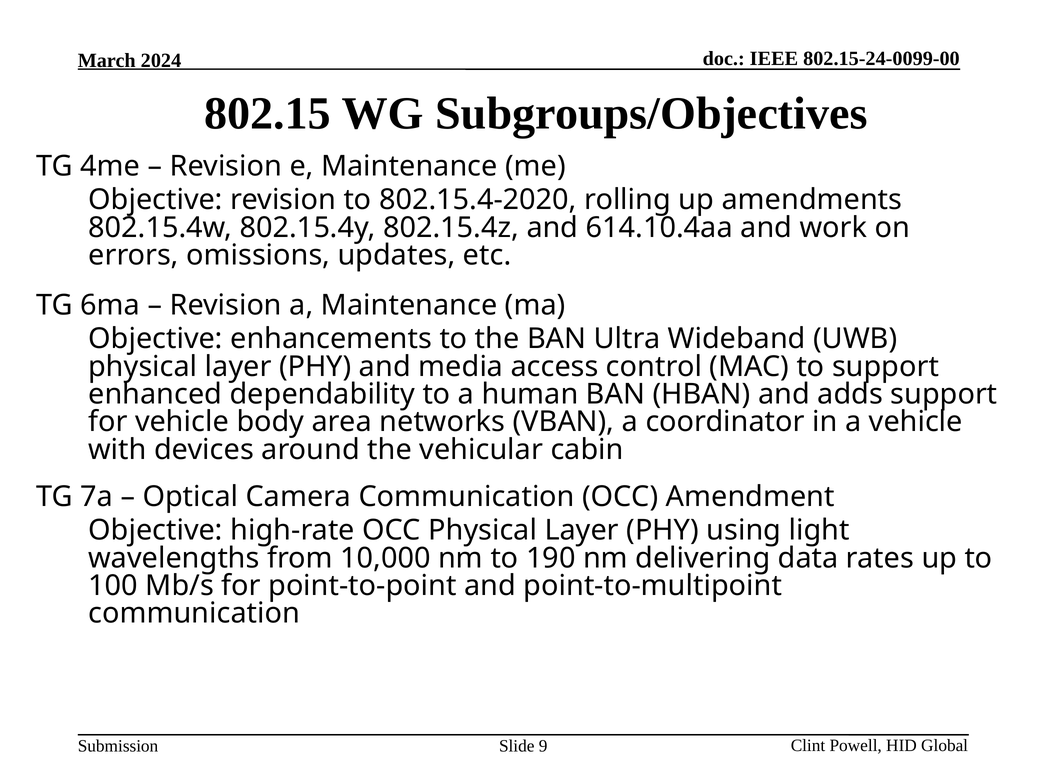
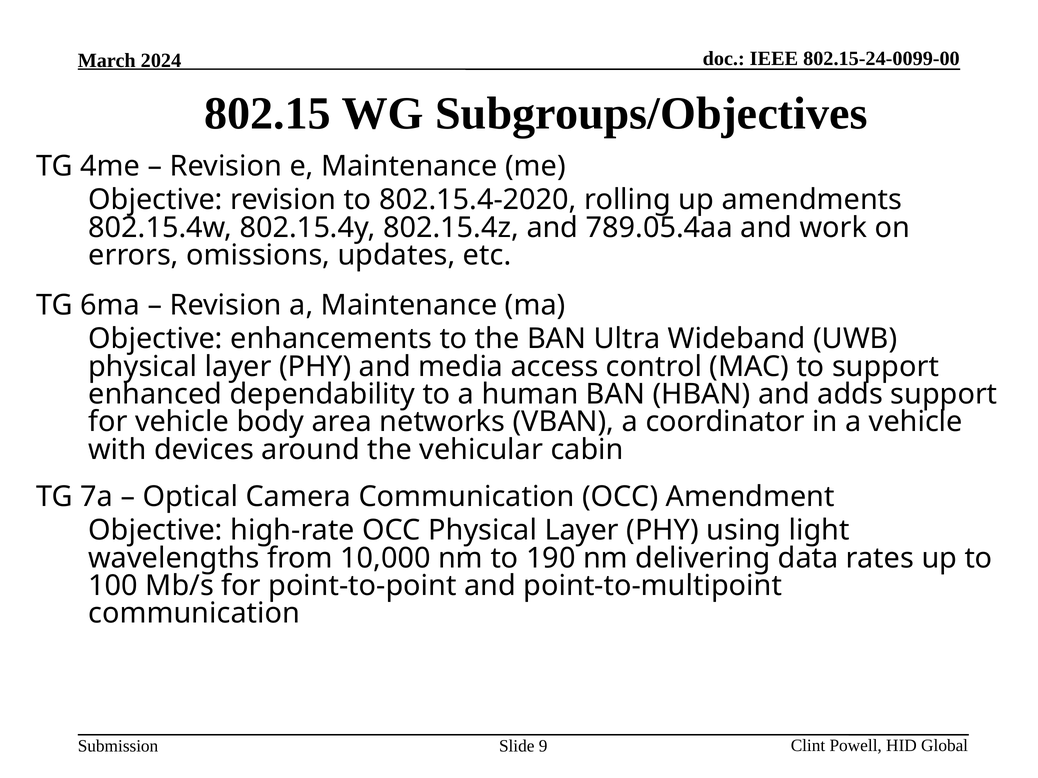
614.10.4aa: 614.10.4aa -> 789.05.4aa (659, 228)
